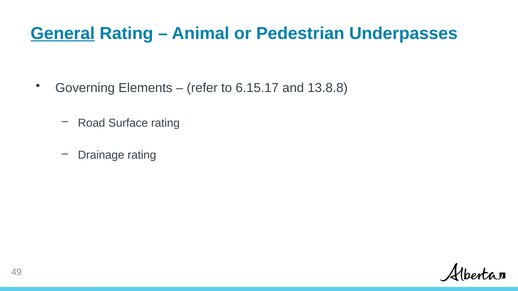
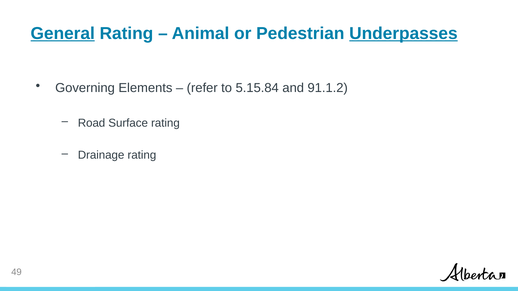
Underpasses underline: none -> present (403, 33)
6.15.17: 6.15.17 -> 5.15.84 (257, 88)
13.8.8: 13.8.8 -> 91.1.2 (328, 88)
